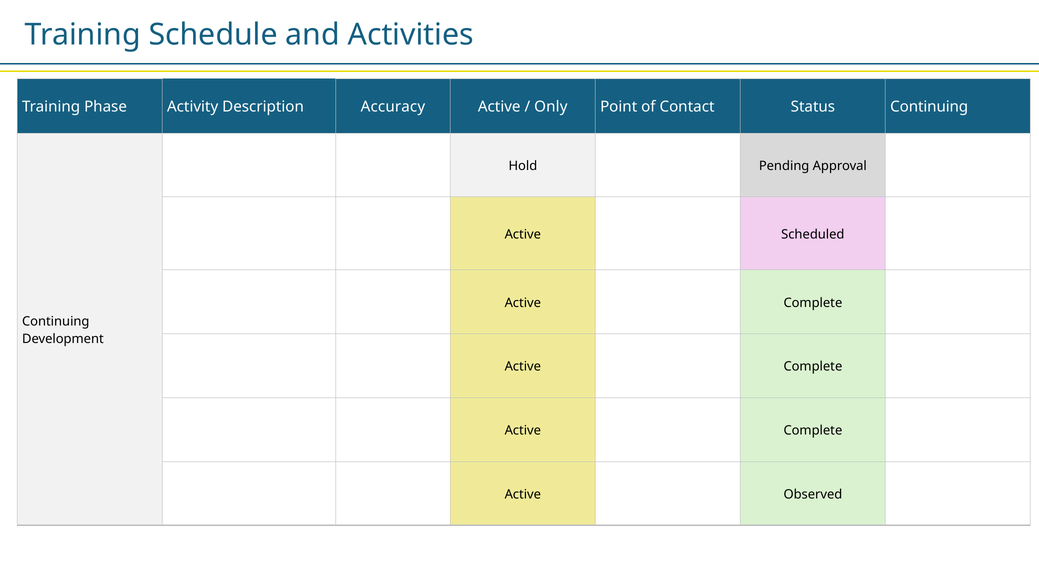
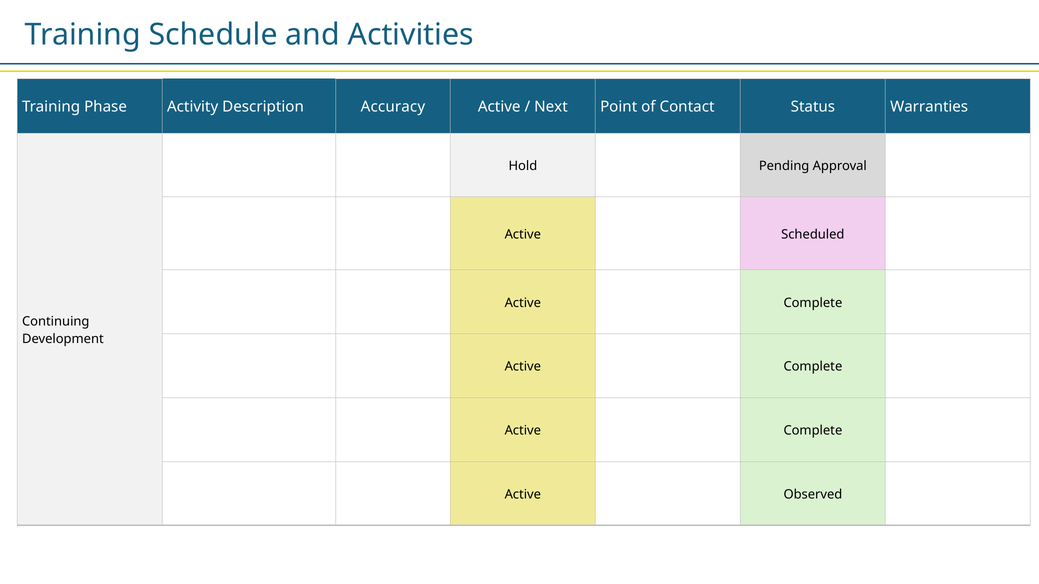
Only: Only -> Next (551, 107)
Status Continuing: Continuing -> Warranties (929, 107)
